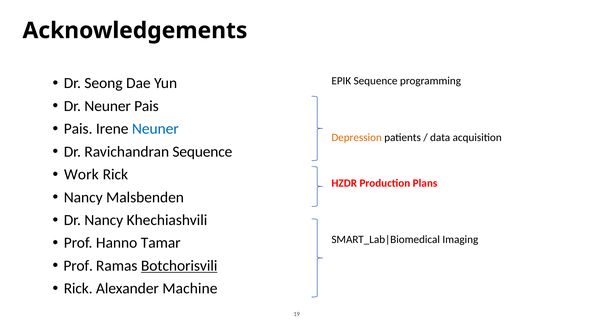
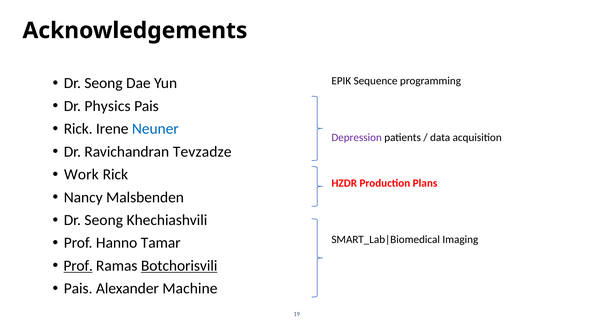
Dr Neuner: Neuner -> Physics (108, 106)
Pais: Pais -> Rick (78, 129)
Depression colour: orange -> purple (357, 138)
Ravichandran Sequence: Sequence -> Tevzadze (202, 152)
Nancy: Nancy -> Seong (104, 220)
Prof underline: none -> present (78, 266)
Rick: Rick -> Pais (78, 289)
